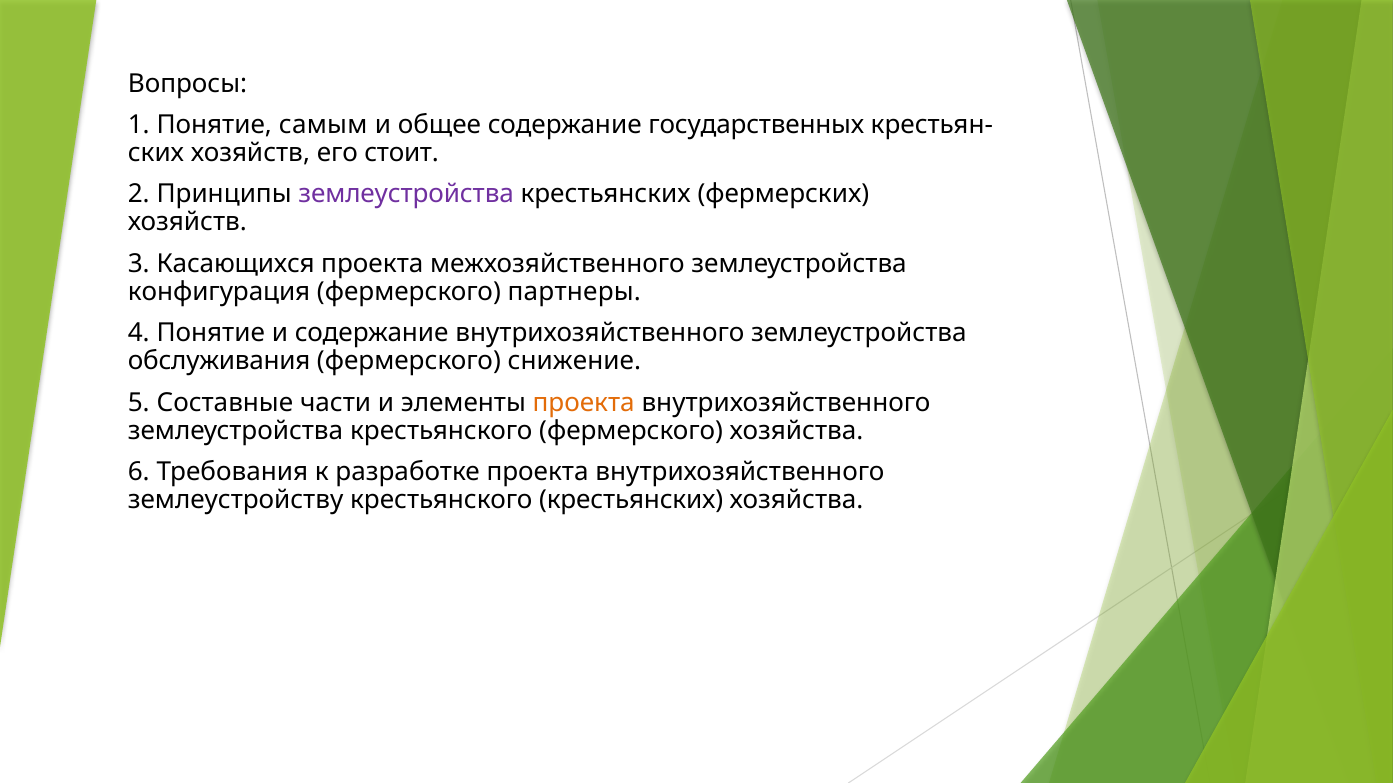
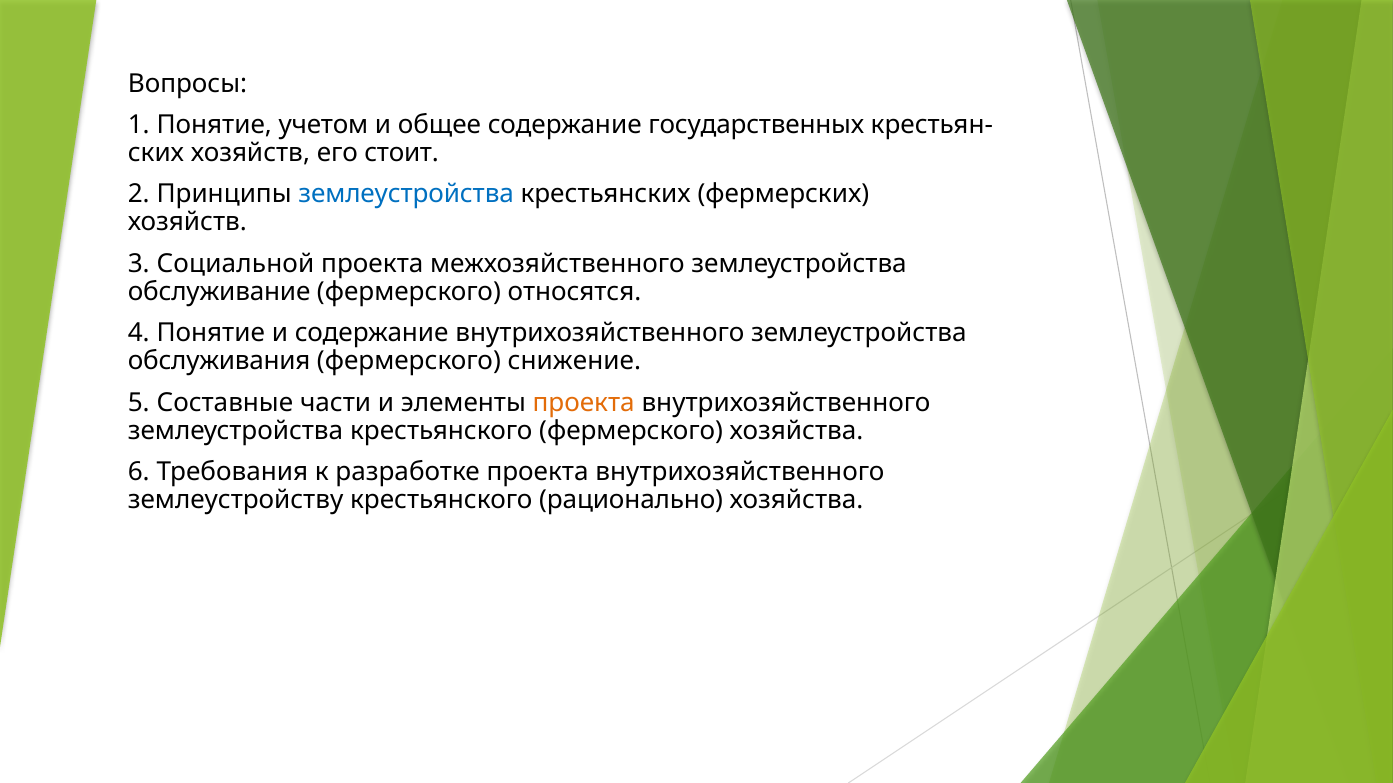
самым: самым -> учетом (323, 125)
землеустройства colour: purple -> blue (406, 194)
Касающихся: Касающихся -> Социальной (235, 264)
конфигурация: конфигурация -> обслуживание (219, 292)
партнеры: партнеры -> относятся (574, 292)
крестьянского крестьянских: крестьянских -> рационально (631, 500)
